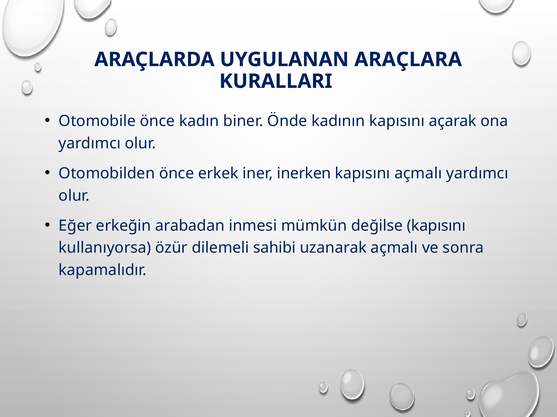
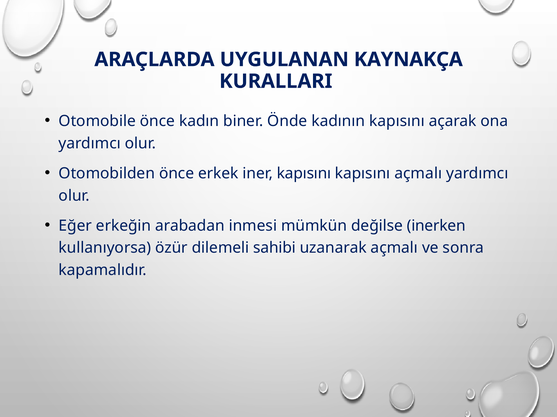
ARAÇLARA: ARAÇLARA -> KAYNAKÇA (408, 60)
iner inerken: inerken -> kapısını (304, 174)
değilse kapısını: kapısını -> inerken (436, 226)
